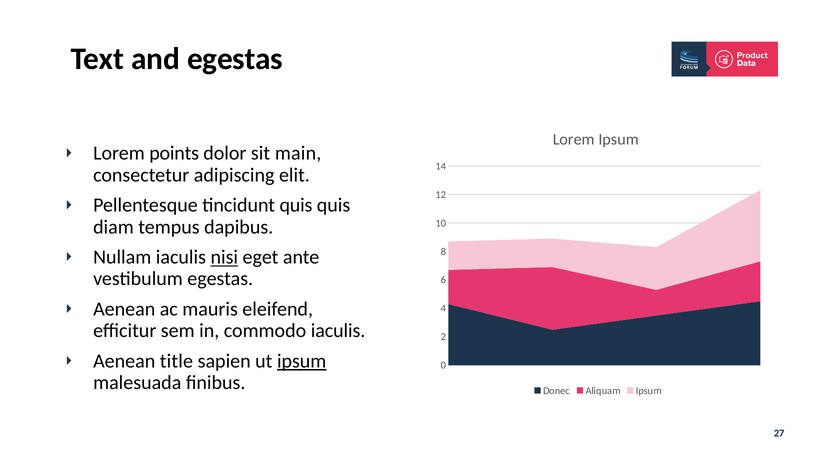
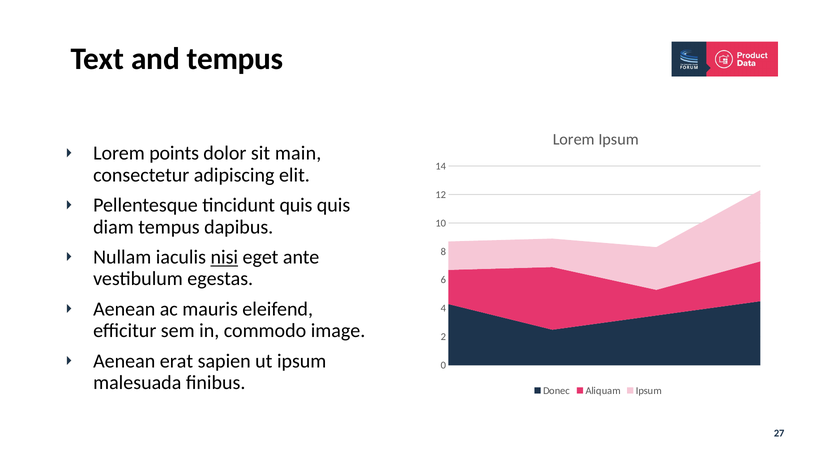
and egestas: egestas -> tempus (235, 59)
commodo iaculis: iaculis -> image (338, 331)
title: title -> erat (176, 361)
ipsum underline: present -> none (302, 361)
